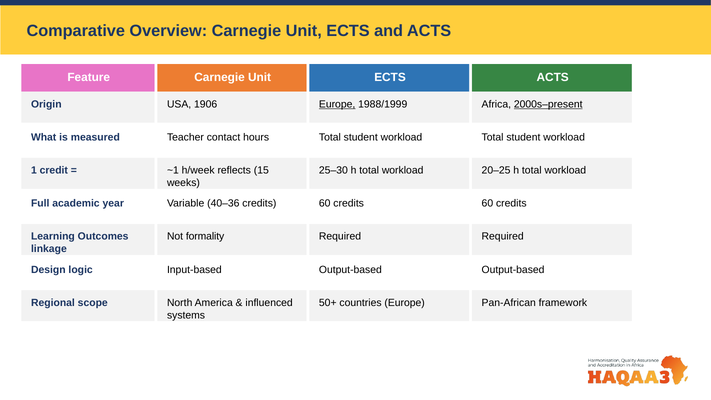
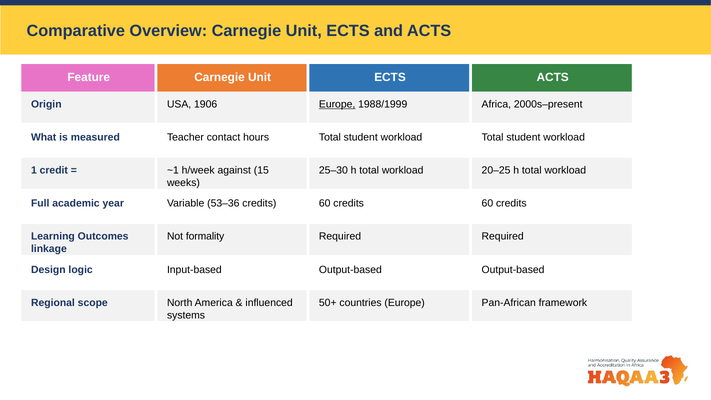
2000s–present underline: present -> none (548, 104)
reflects: reflects -> against (234, 170)
40–36: 40–36 -> 53–36 (223, 203)
